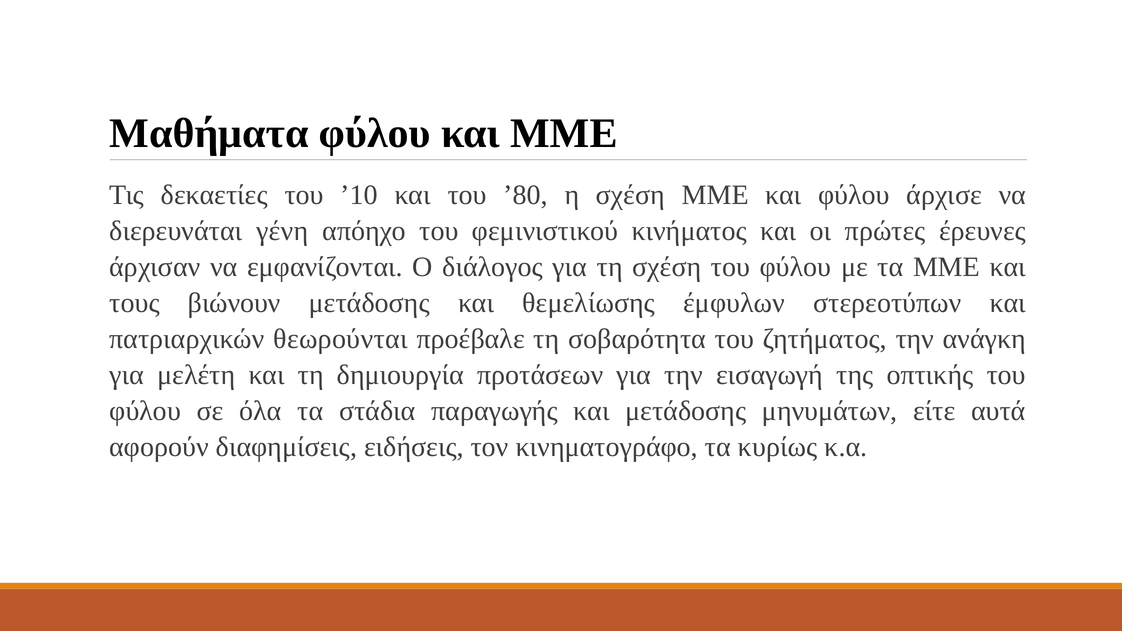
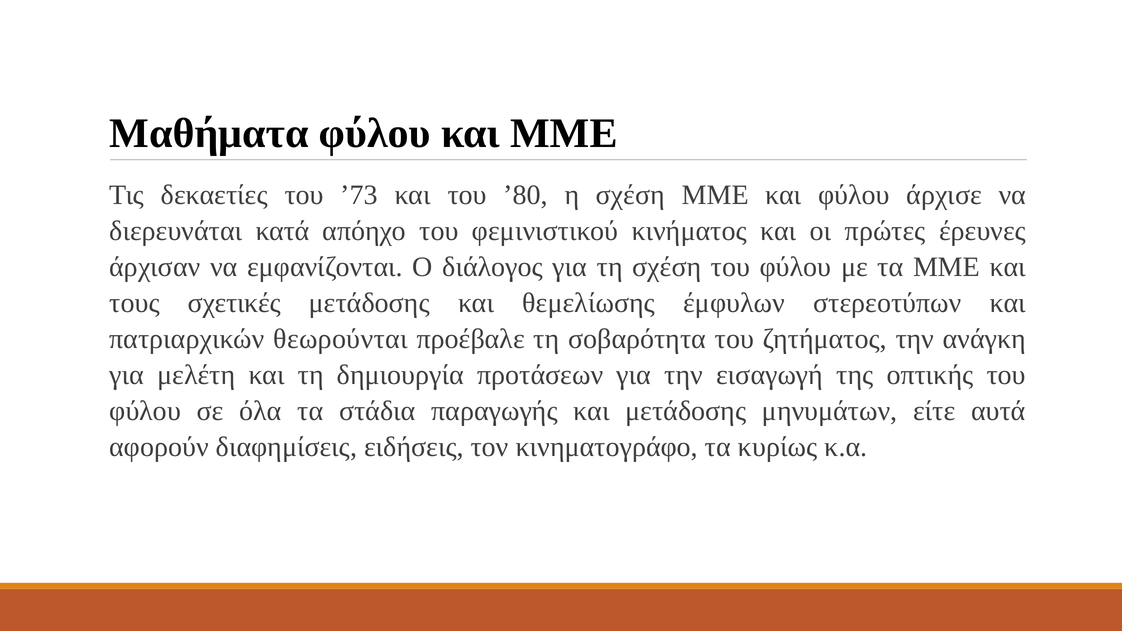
’10: ’10 -> ’73 (359, 195)
γένη: γένη -> κατά (283, 231)
βιώνουν: βιώνουν -> σχετικές (234, 303)
